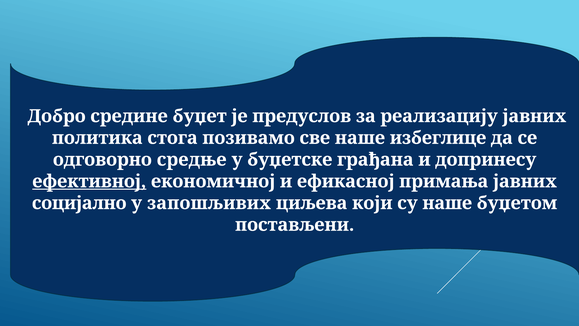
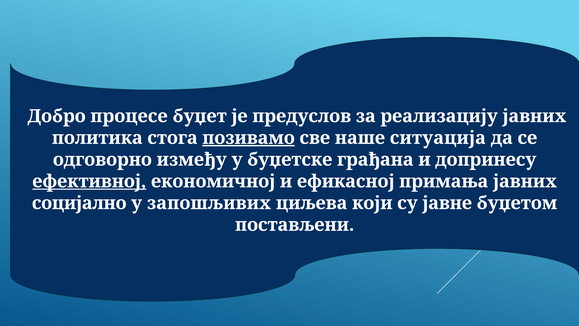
средине: средине -> процесе (129, 116)
позивамо underline: none -> present (249, 138)
избеглице: избеглице -> ситуација (438, 138)
средње: средње -> између (192, 159)
су наше: наше -> јавне (447, 203)
